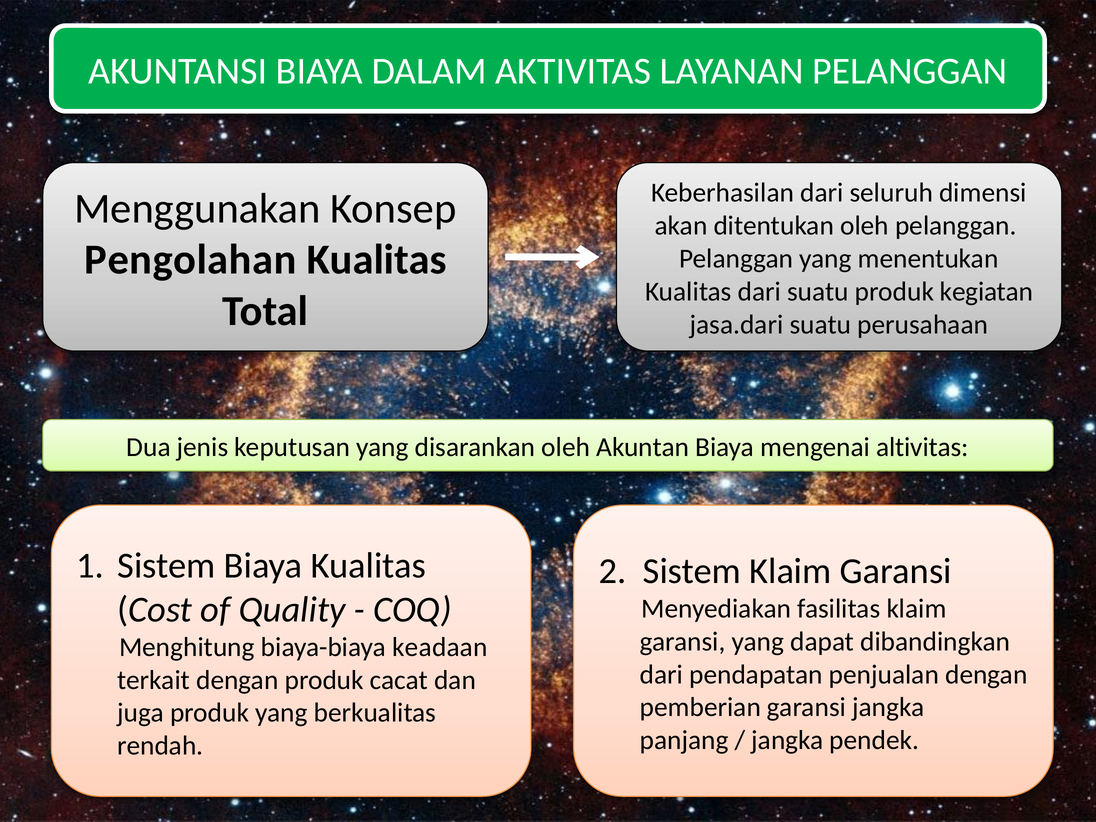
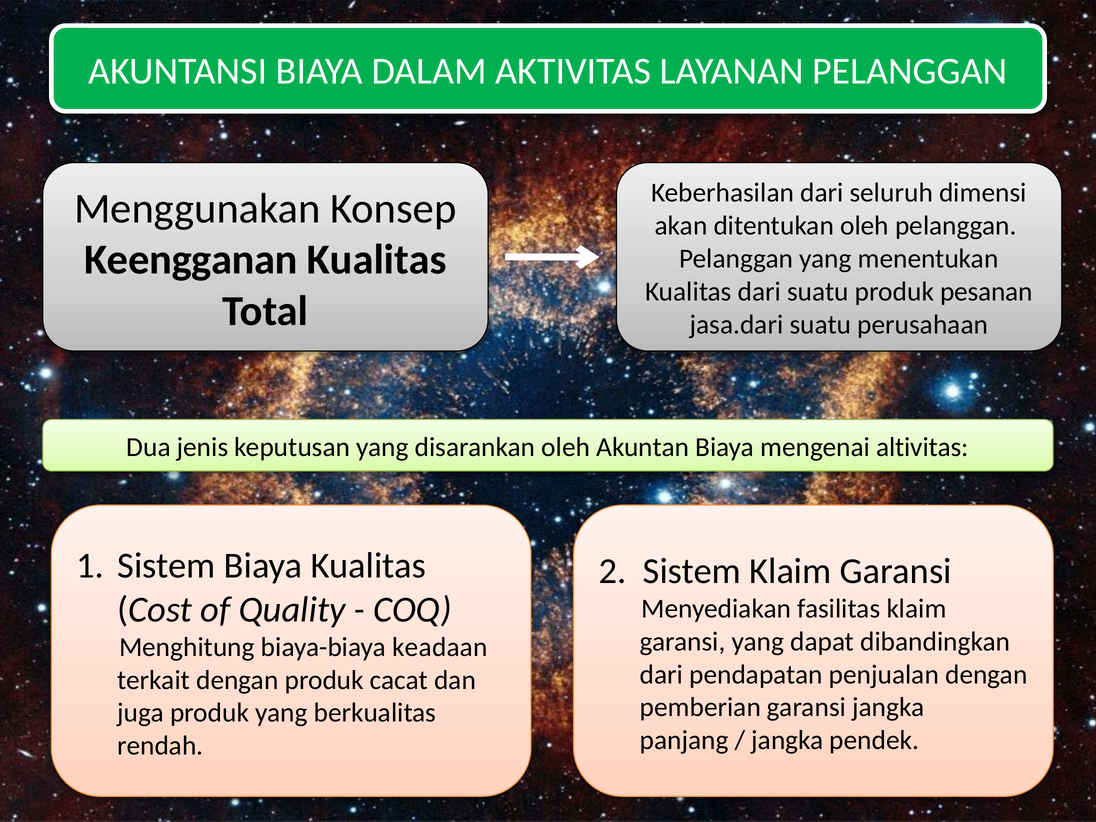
Pengolahan: Pengolahan -> Keengganan (191, 260)
kegiatan: kegiatan -> pesanan (986, 292)
